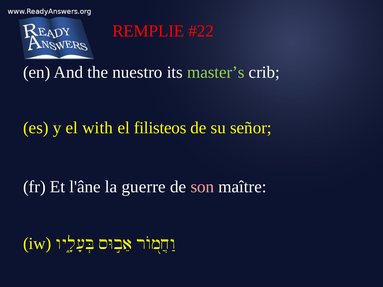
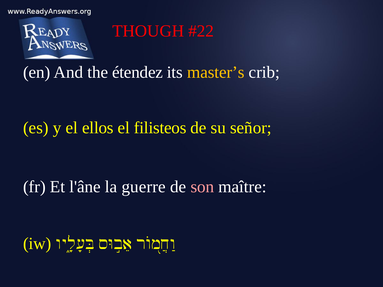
REMPLIE: REMPLIE -> THOUGH (148, 31)
nuestro: nuestro -> étendez (138, 72)
master’s colour: light green -> yellow (216, 72)
with: with -> ellos (98, 128)
